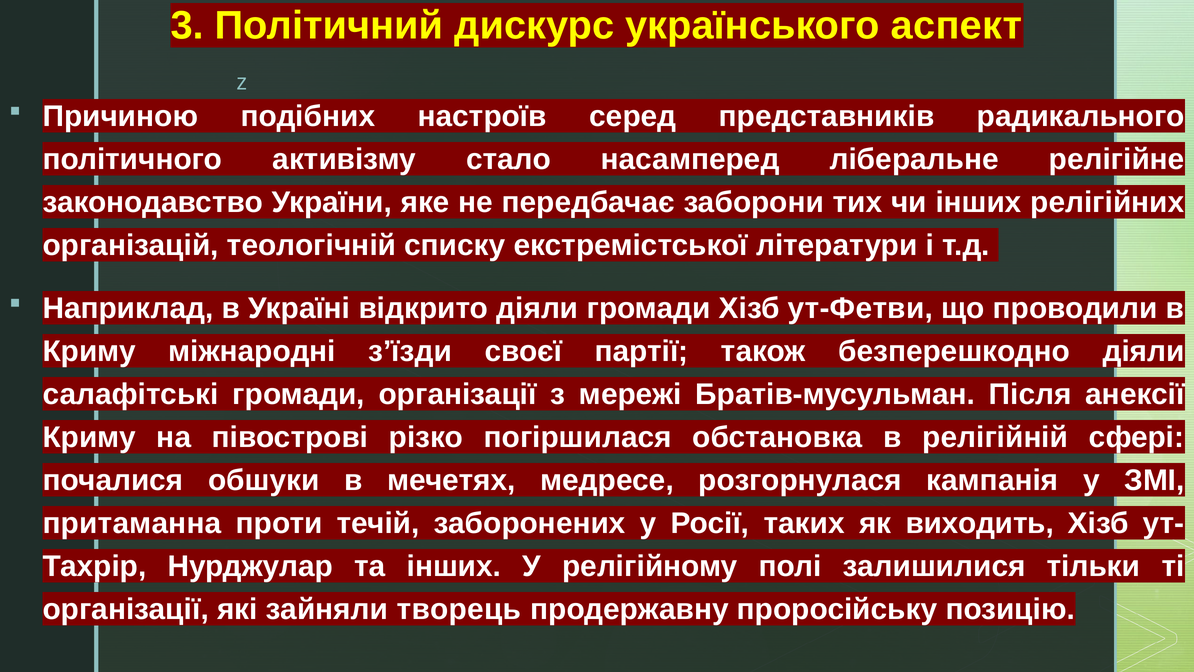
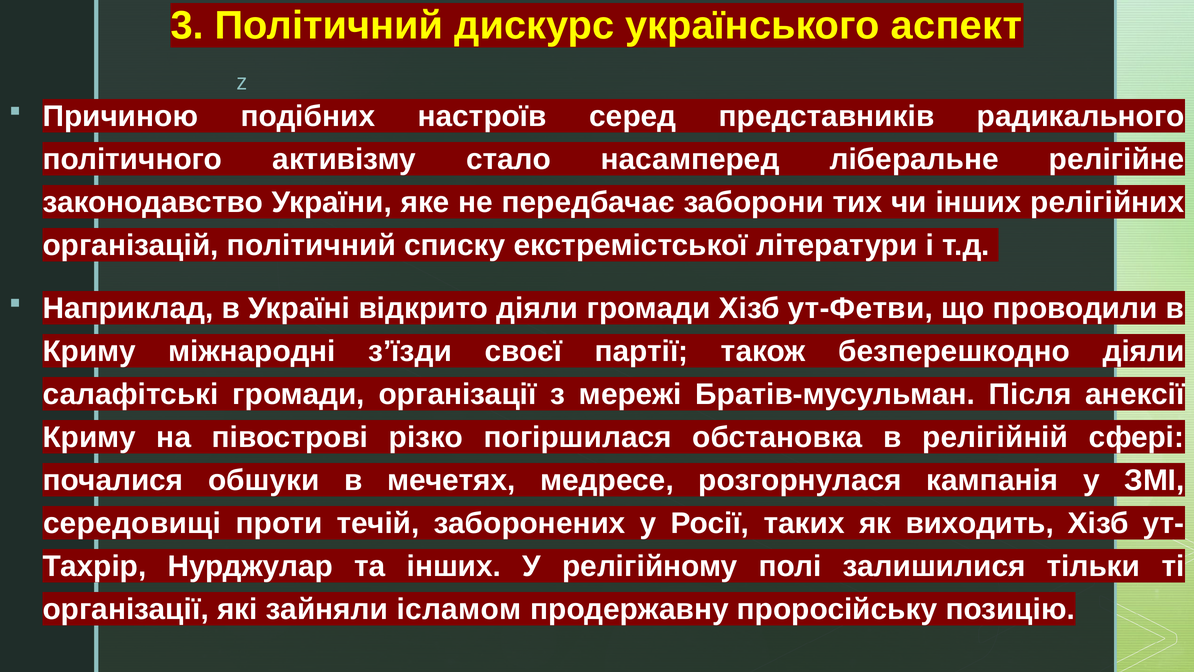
організацій теологічній: теологічній -> політичний (311, 245)
притаманна: притаманна -> середовищі (132, 523)
творець: творець -> ісламом (459, 609)
